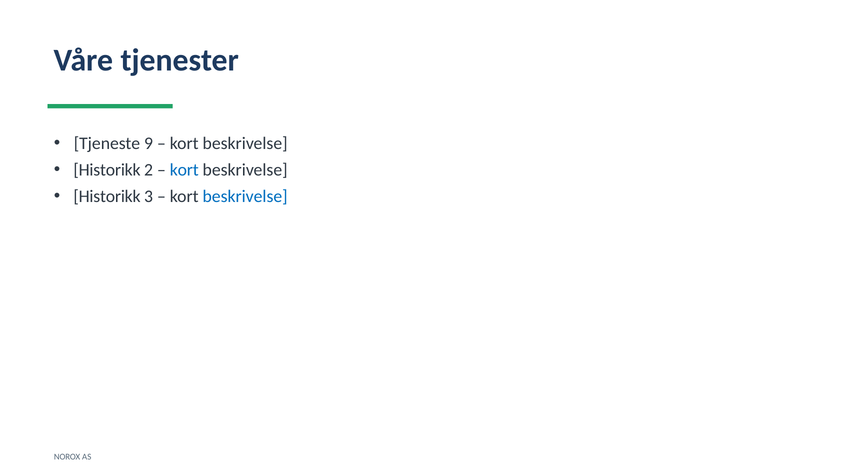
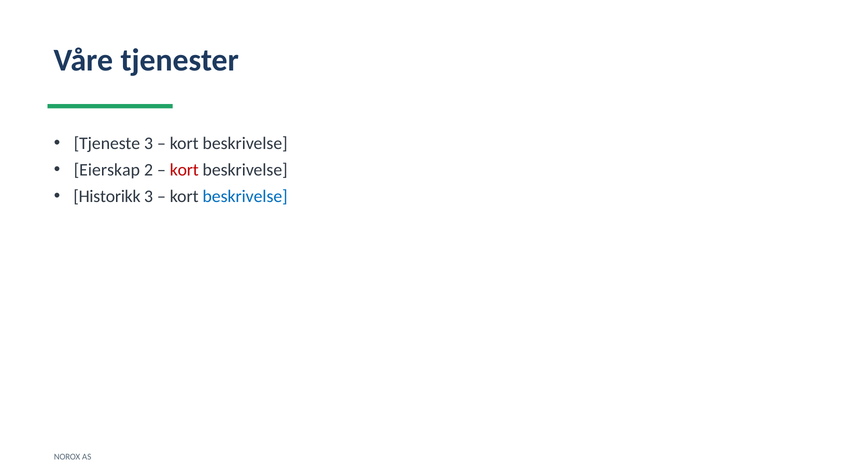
Tjeneste 9: 9 -> 3 (148, 143)
Historikk: Historikk -> Eierskap (107, 170)
kort colour: blue -> red (184, 170)
